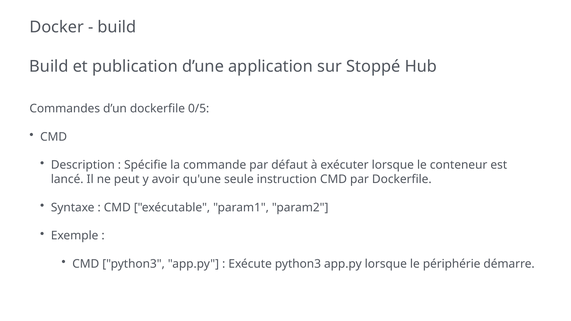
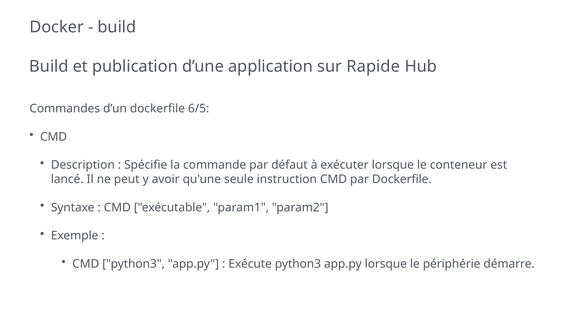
Stoppé: Stoppé -> Rapide (373, 66)
0/5: 0/5 -> 6/5 (199, 109)
